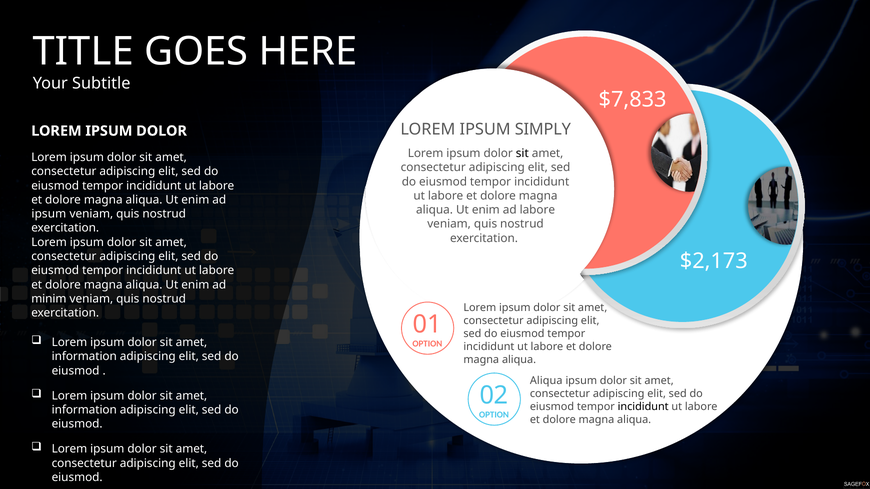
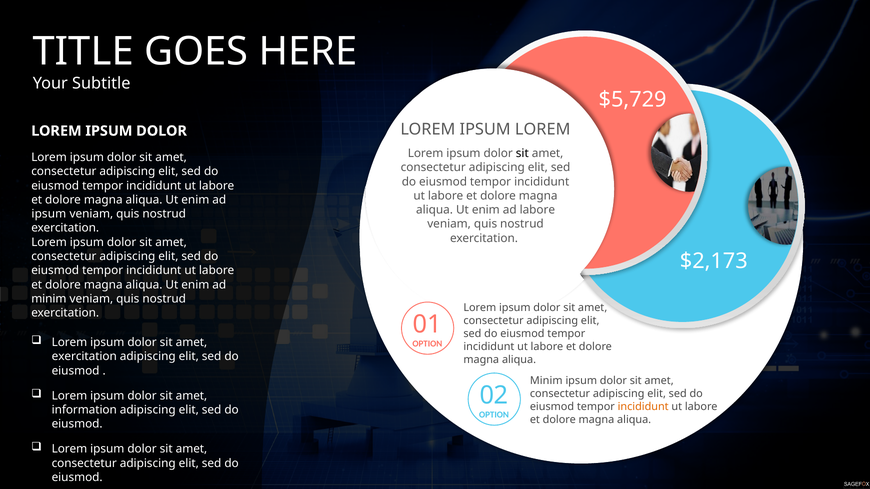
$7,833: $7,833 -> $5,729 (633, 100)
IPSUM SIMPLY: SIMPLY -> LOREM (543, 129)
information: information -> exercitation (84, 357)
Aliqua: Aliqua -> Minim (546, 381)
incididunt colour: black -> orange (643, 407)
